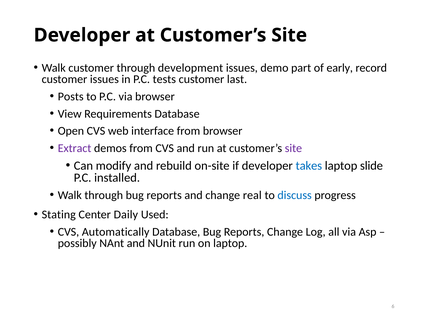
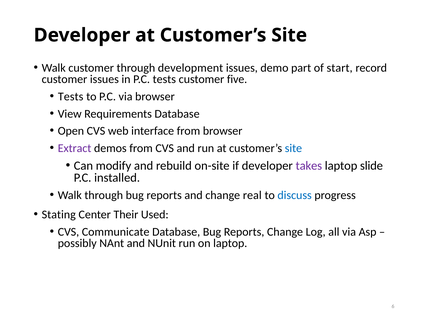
early: early -> start (340, 68)
last: last -> five (237, 79)
Posts: Posts -> Tests (71, 97)
site colour: purple -> blue (293, 148)
takes colour: blue -> purple (309, 166)
Daily: Daily -> Their (126, 215)
Automatically: Automatically -> Communicate (116, 232)
